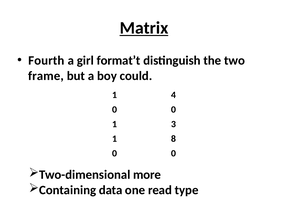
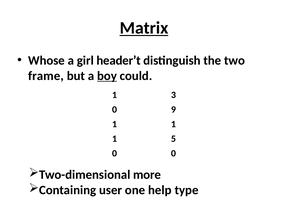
Fourth: Fourth -> Whose (46, 60)
format’t: format’t -> header’t (119, 60)
boy underline: none -> present (107, 76)
4: 4 -> 3 (173, 95)
0: 0 -> 9 (173, 110)
3: 3 -> 1 (173, 124)
8: 8 -> 5 (173, 139)
data: data -> user (111, 190)
read: read -> help (160, 190)
